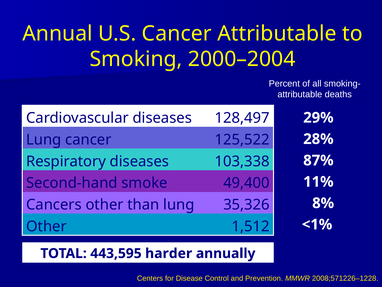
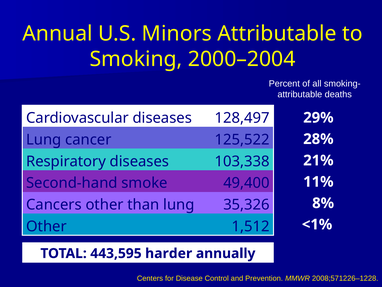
U.S Cancer: Cancer -> Minors (177, 34)
87%: 87% -> 21% (318, 160)
